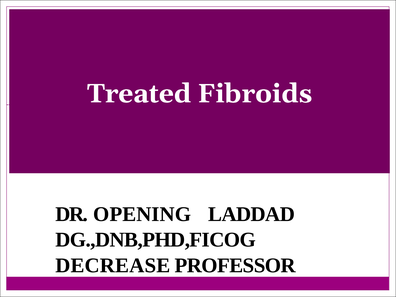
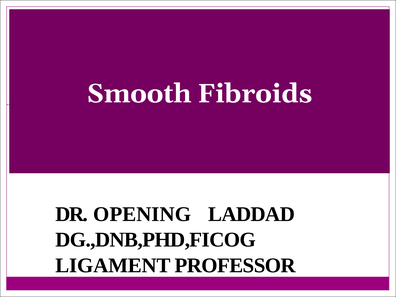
Treated: Treated -> Smooth (139, 94)
DECREASE: DECREASE -> LIGAMENT (113, 265)
